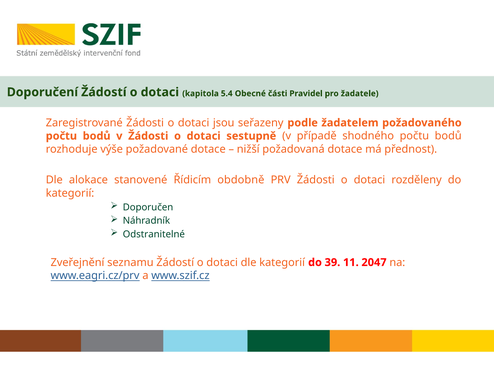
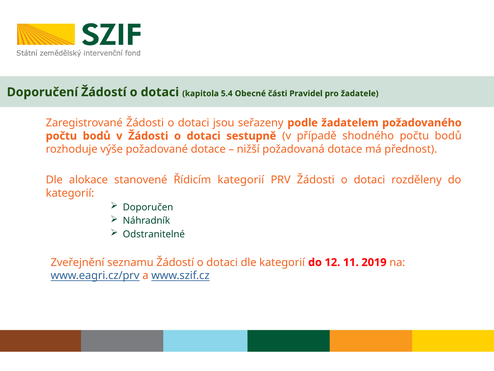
Řídicím obdobně: obdobně -> kategorií (241, 180)
39: 39 -> 12 (332, 262)
2047: 2047 -> 2019 (374, 262)
